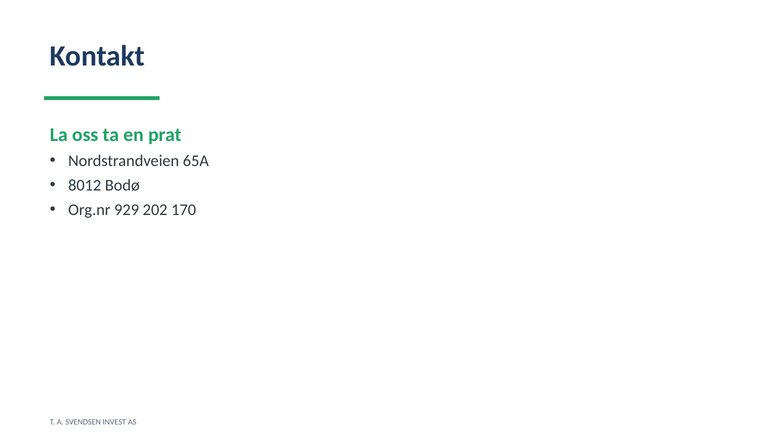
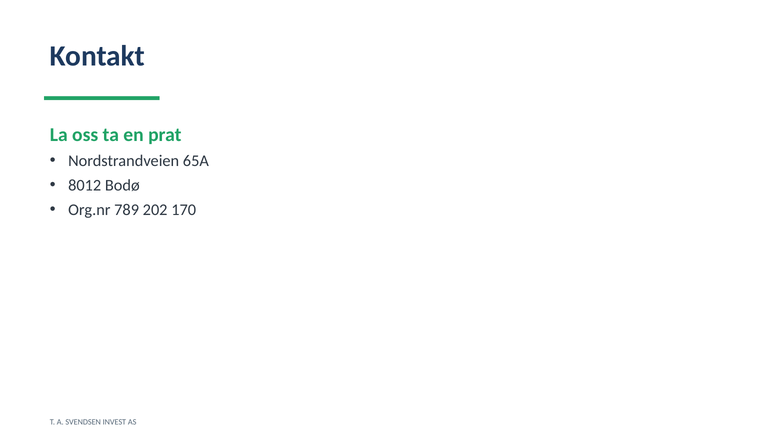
929: 929 -> 789 (127, 210)
